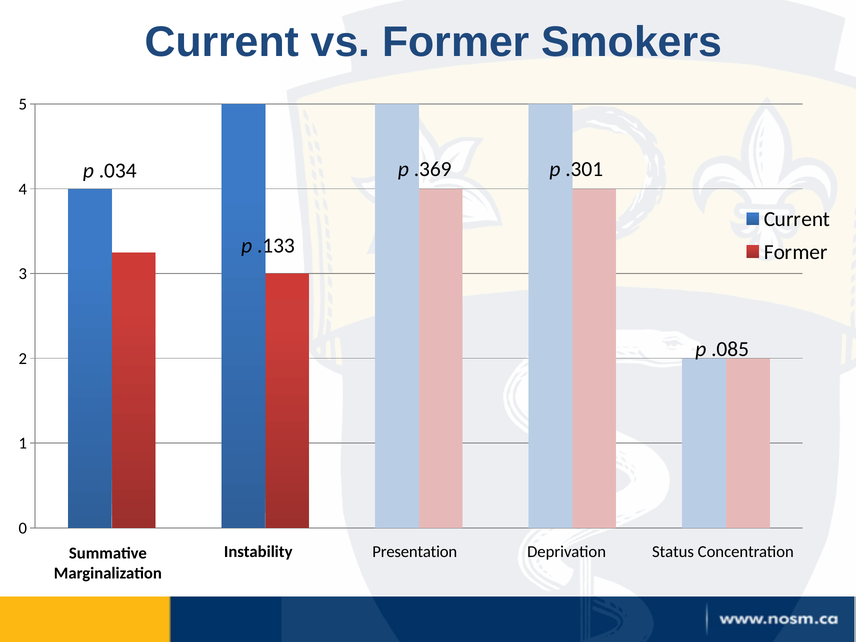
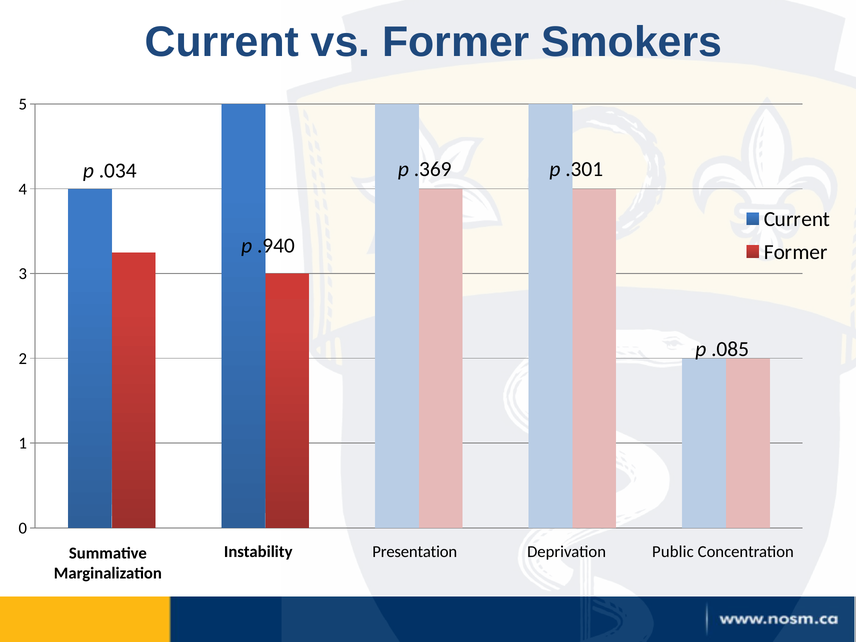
.133: .133 -> .940 (276, 246)
Status: Status -> Public (673, 552)
